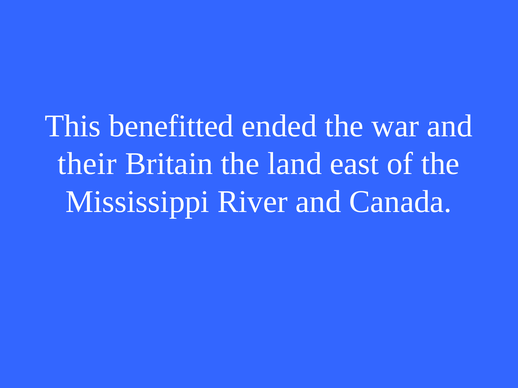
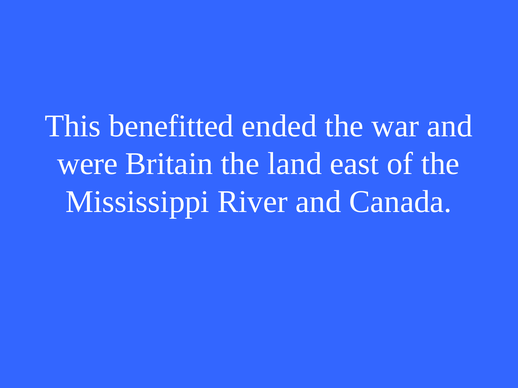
their: their -> were (88, 164)
